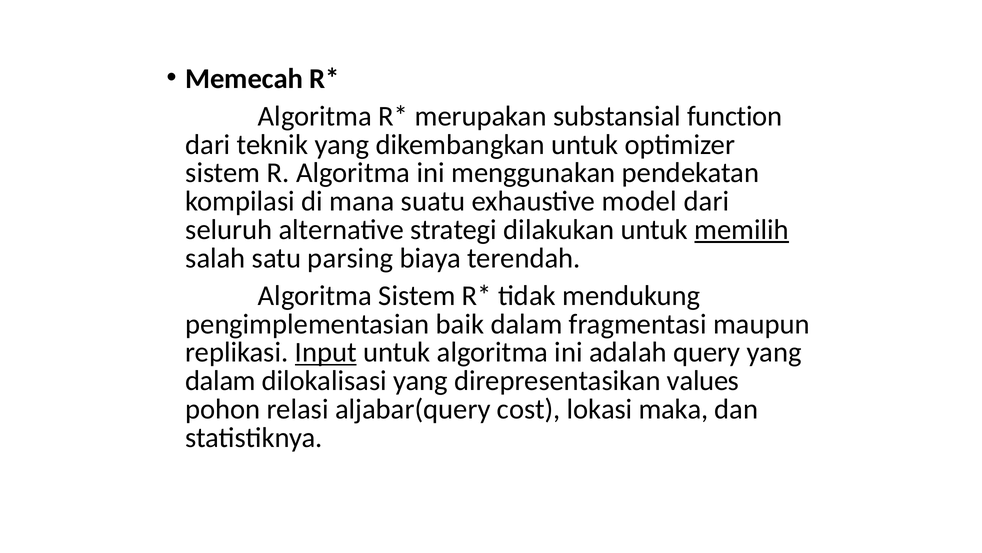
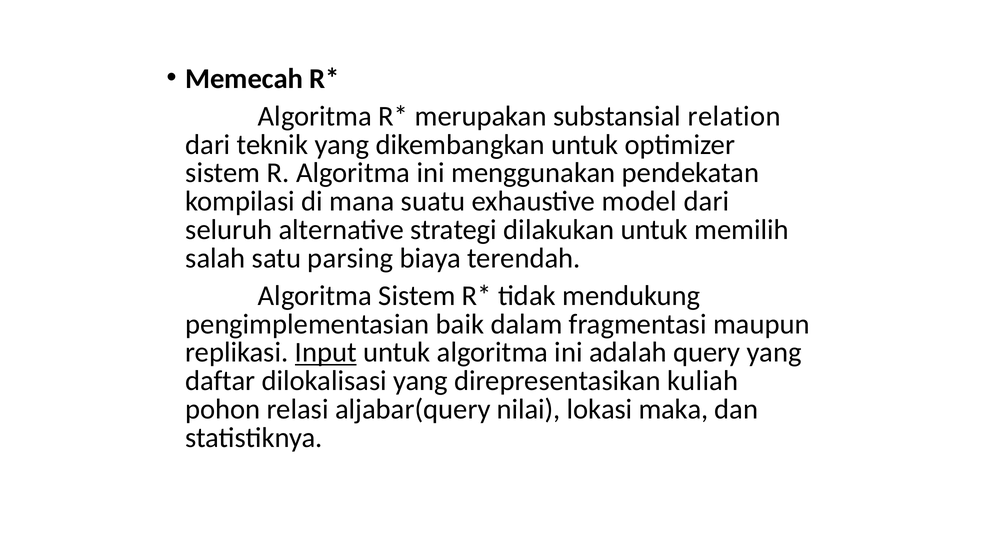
function: function -> relation (734, 116)
memilih underline: present -> none (742, 229)
dalam: dalam -> daftar (220, 380)
values: values -> kuliah (703, 380)
cost: cost -> nilai (529, 409)
